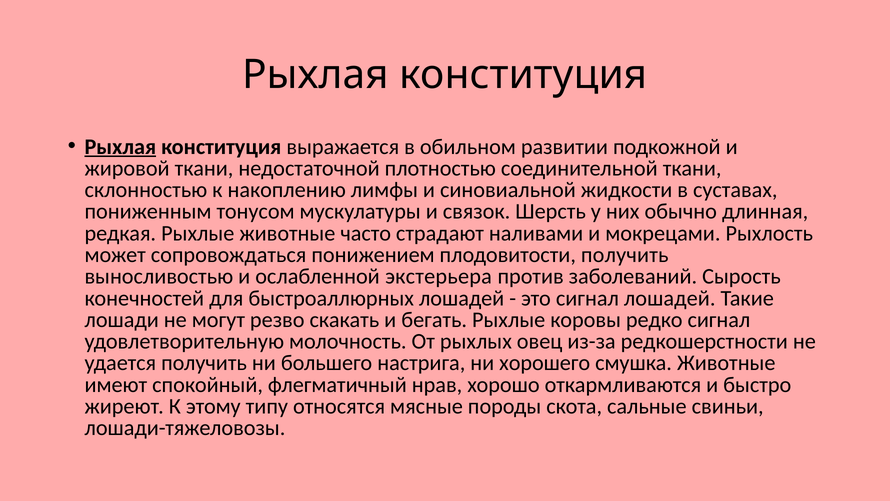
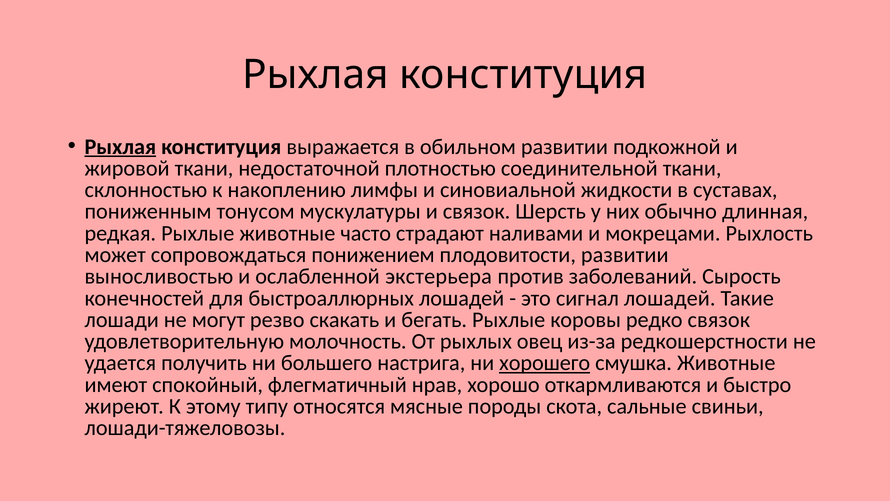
плодовитости получить: получить -> развитии (625, 255)
редко сигнал: сигнал -> связок (719, 320)
хорошего underline: none -> present (545, 363)
